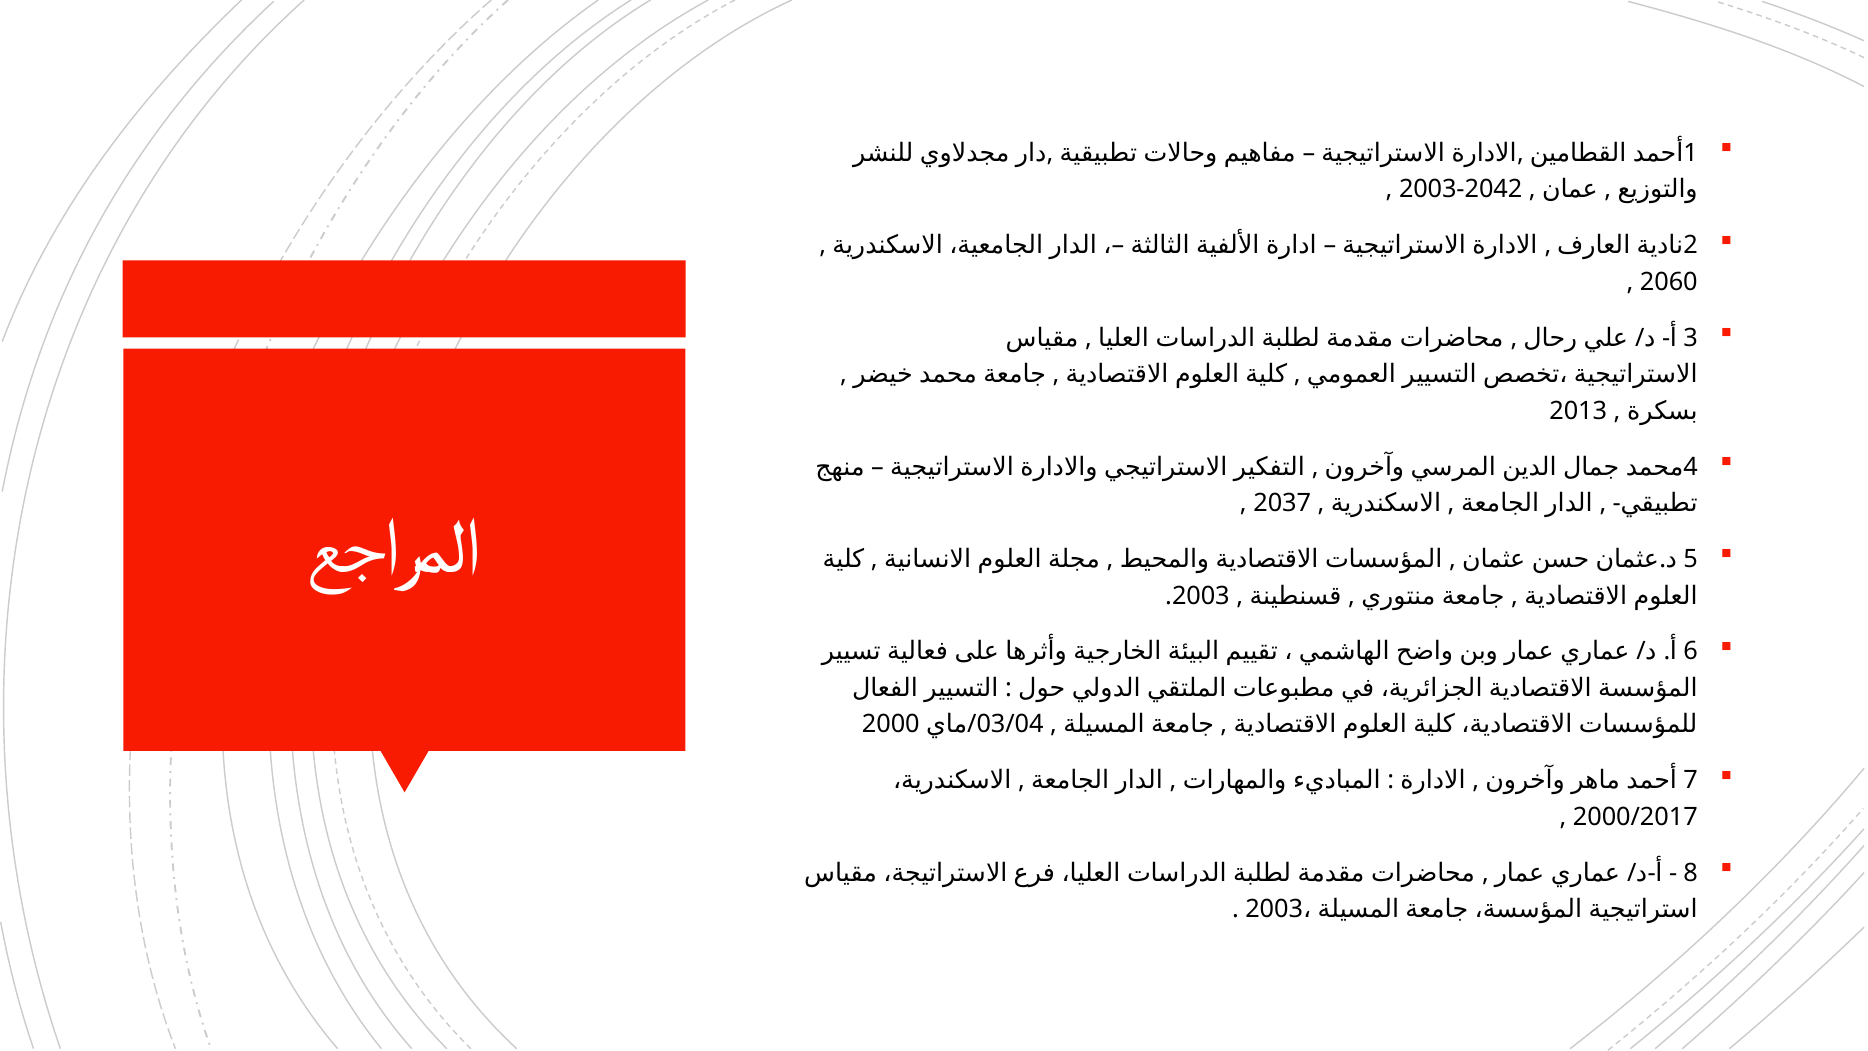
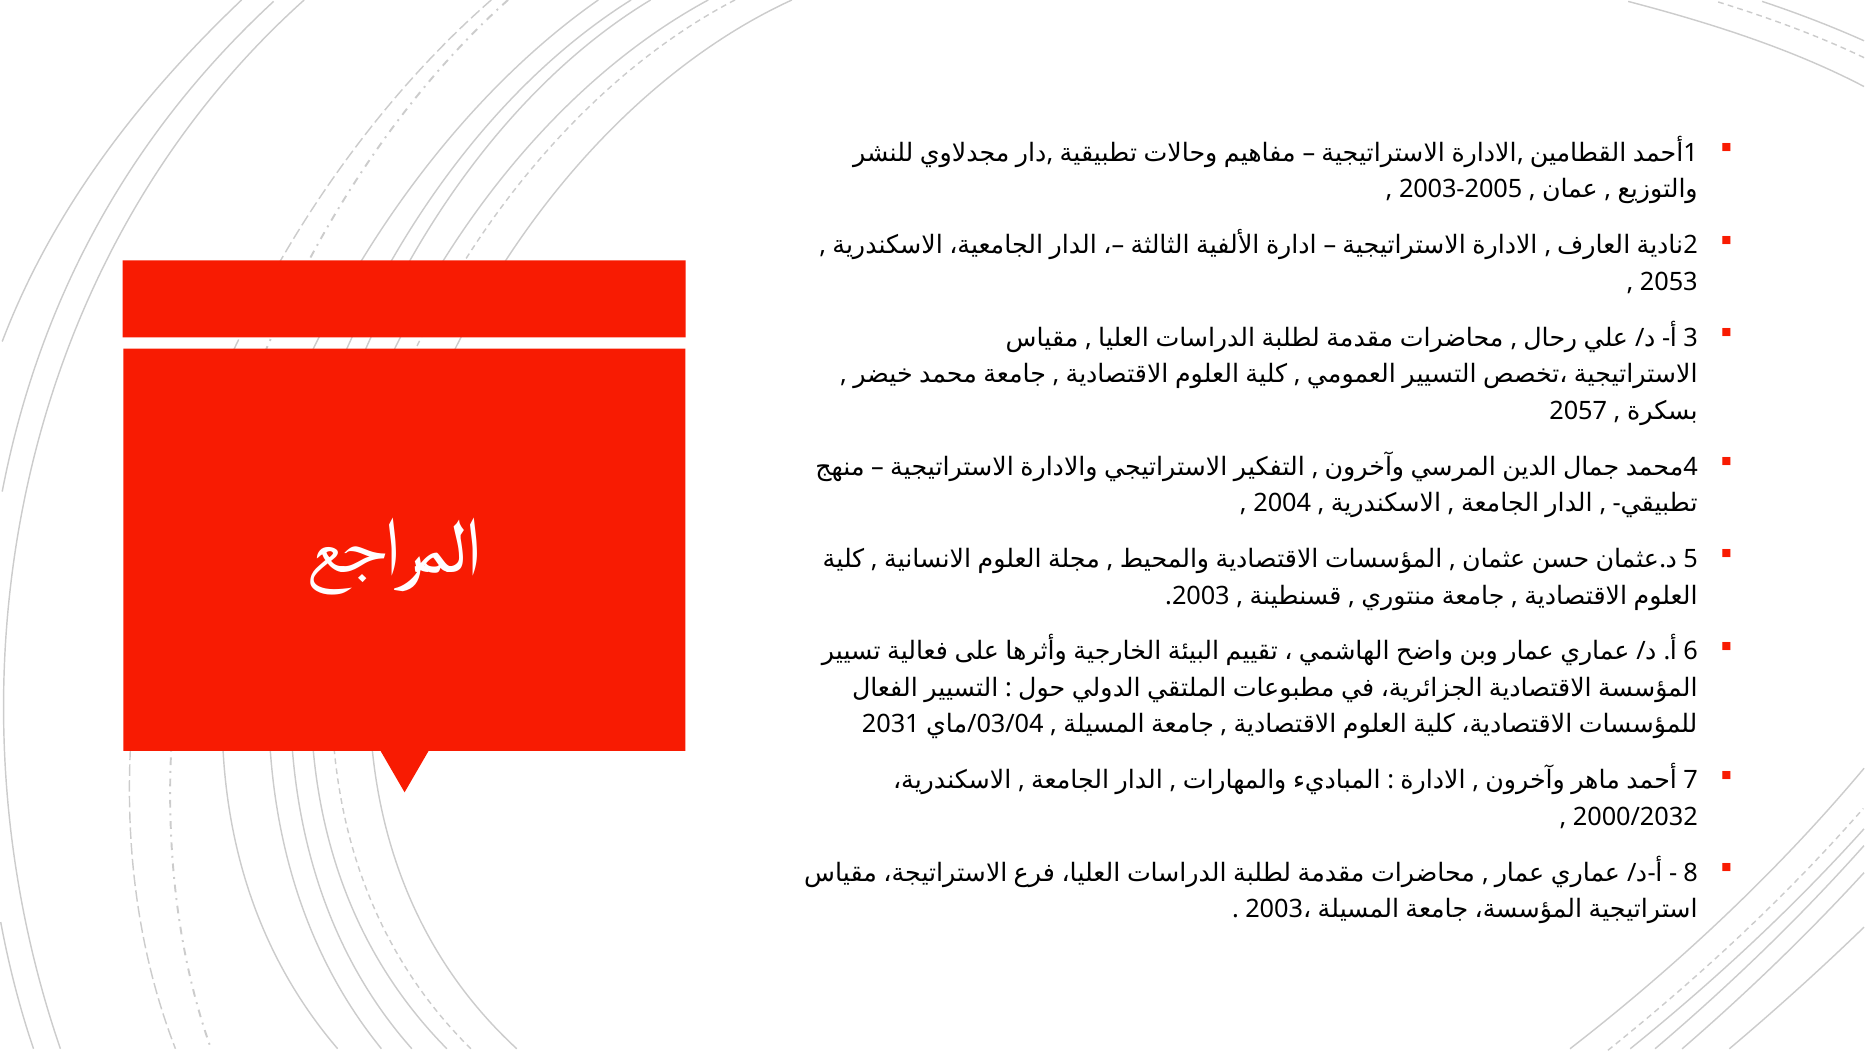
2042: 2042 -> 2005 (1494, 189)
2060: 2060 -> 2053 (1669, 282)
2013: 2013 -> 2057 (1578, 411)
2037: 2037 -> 2004 (1282, 503)
2000: 2000 -> 2031 (891, 724)
2000/2017: 2000/2017 -> 2000/2032 (1635, 817)
